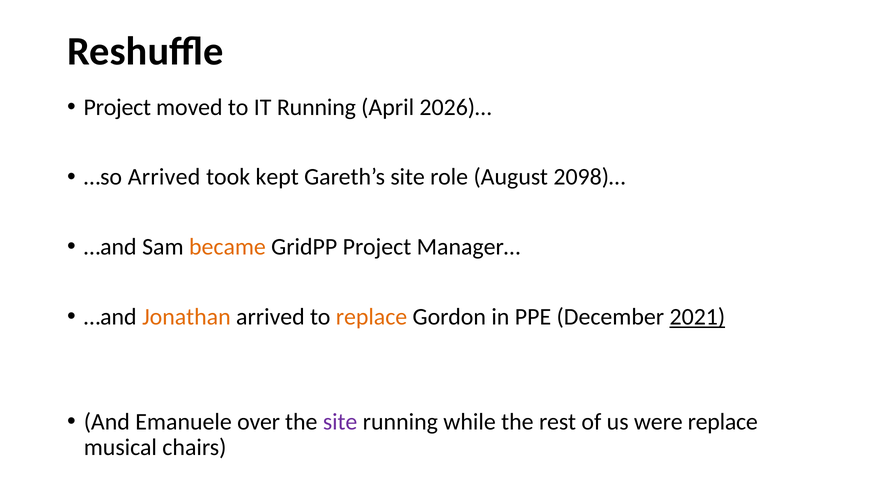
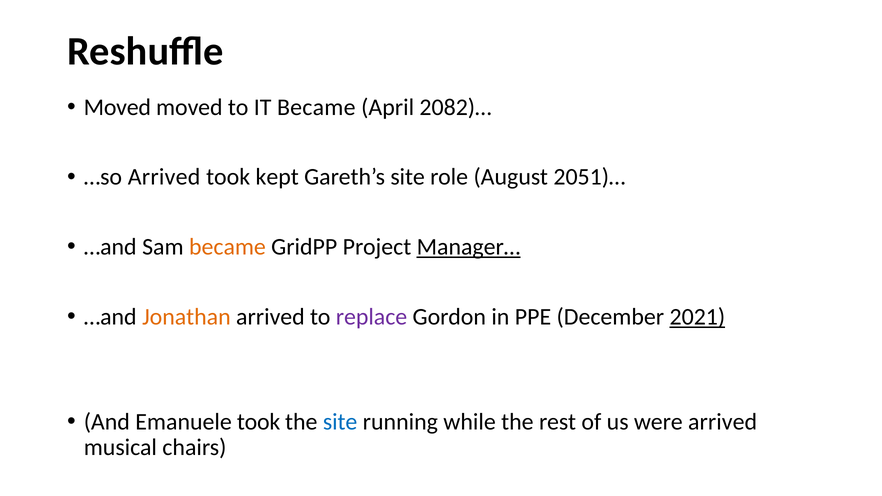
Project: Project -> Moved (117, 107)
IT Running: Running -> Became (316, 107)
2026)…: 2026)… -> 2082)… (456, 107)
2098)…: 2098)… -> 2051)… (589, 177)
Manager… underline: none -> present (469, 247)
replace colour: orange -> purple (372, 317)
Emanuele over: over -> took (259, 422)
site colour: purple -> blue (340, 422)
were replace: replace -> arrived (723, 422)
